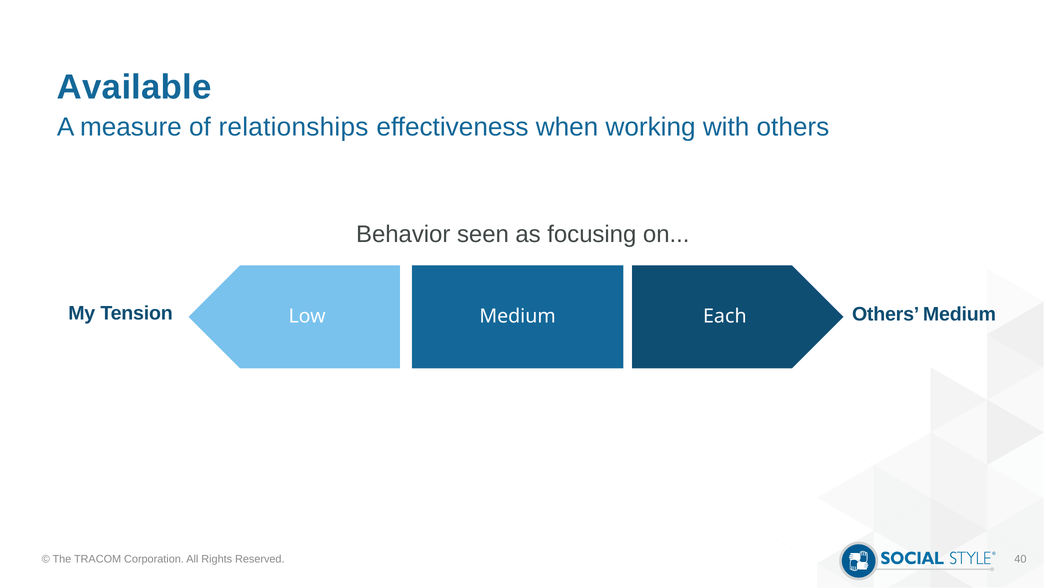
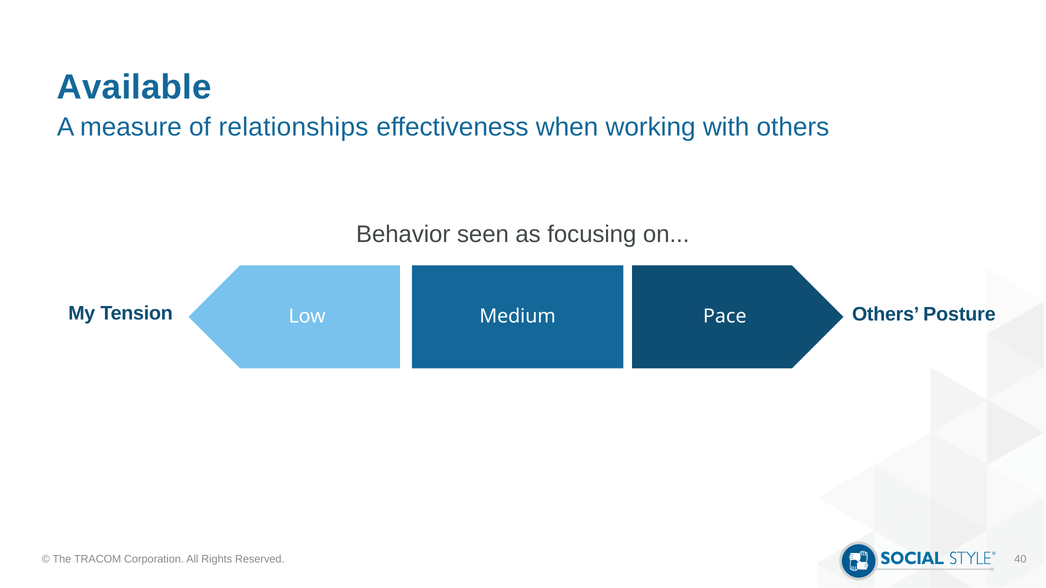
Tension Others Medium: Medium -> Posture (959, 315)
Each: Each -> Pace (725, 317)
